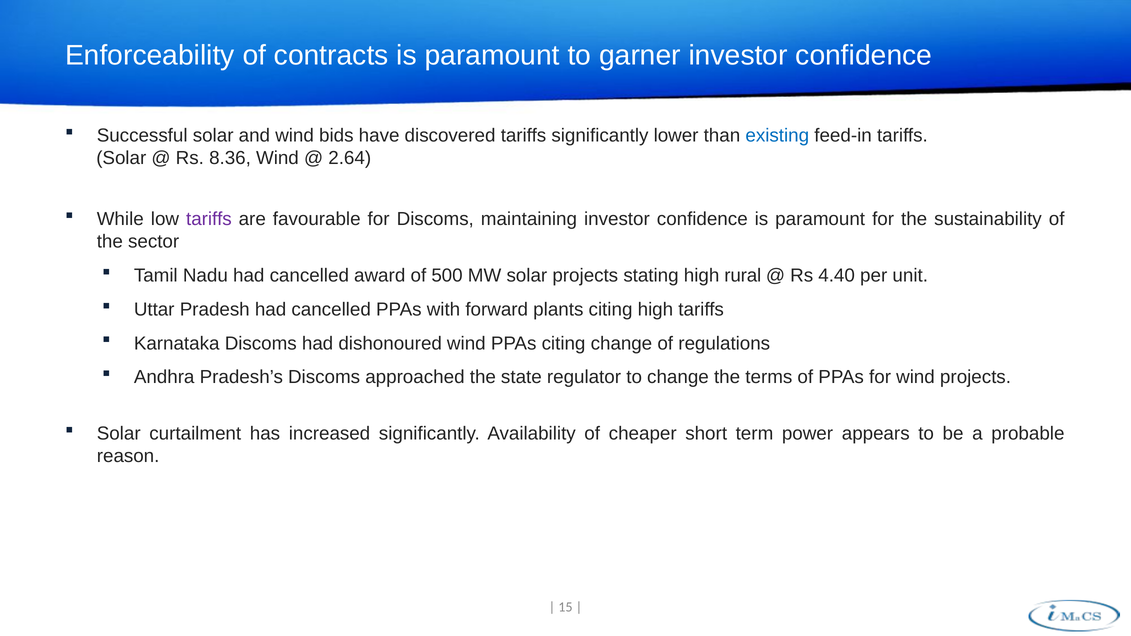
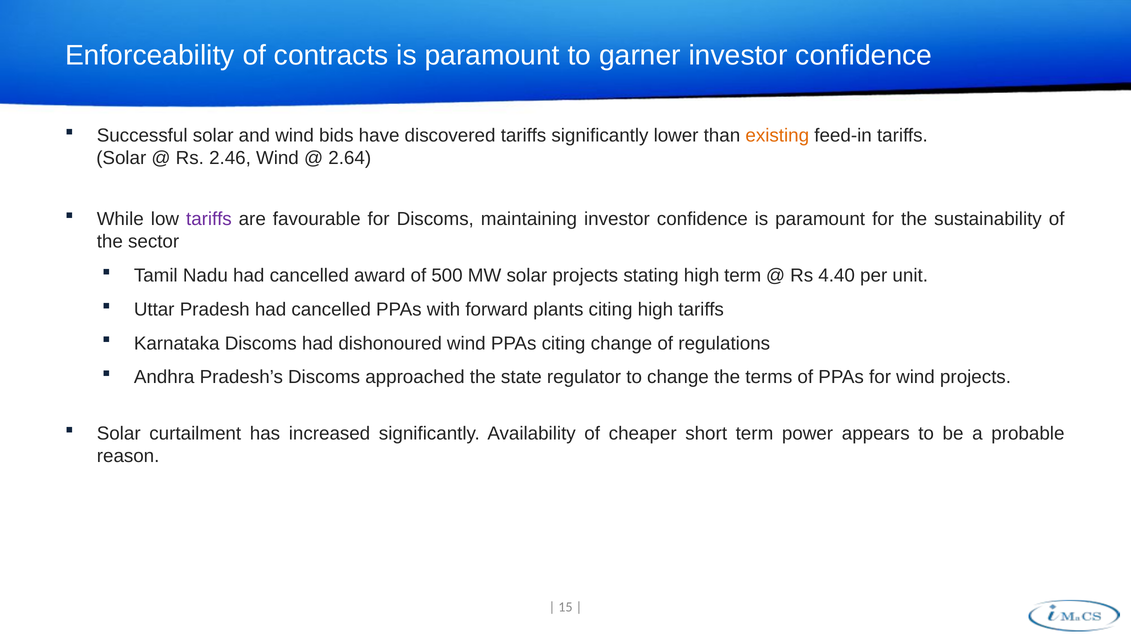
existing colour: blue -> orange (777, 135)
8.36: 8.36 -> 2.46 (230, 158)
high rural: rural -> term (743, 276)
